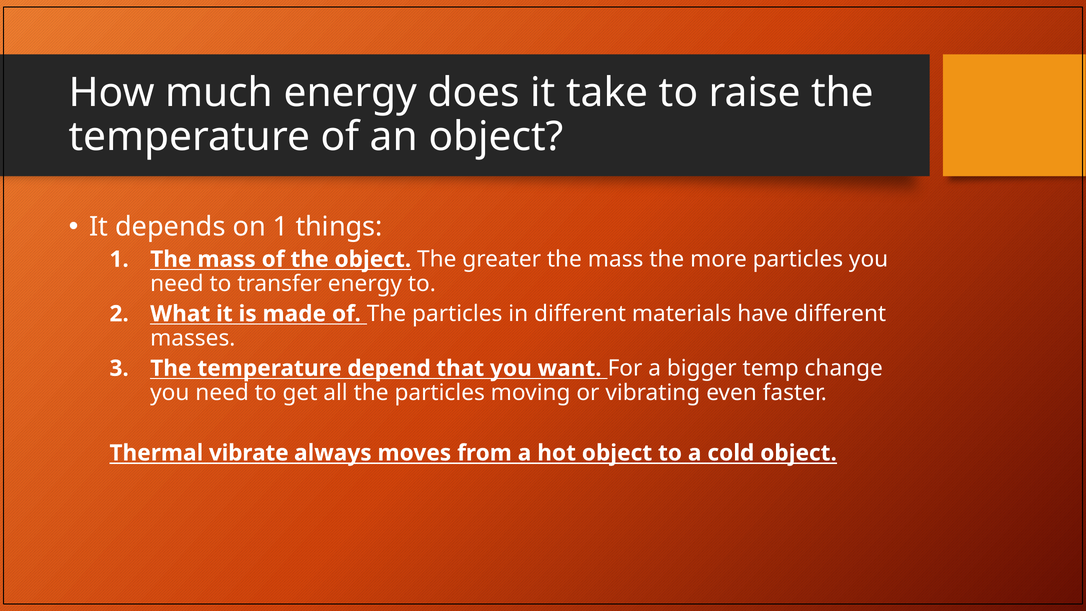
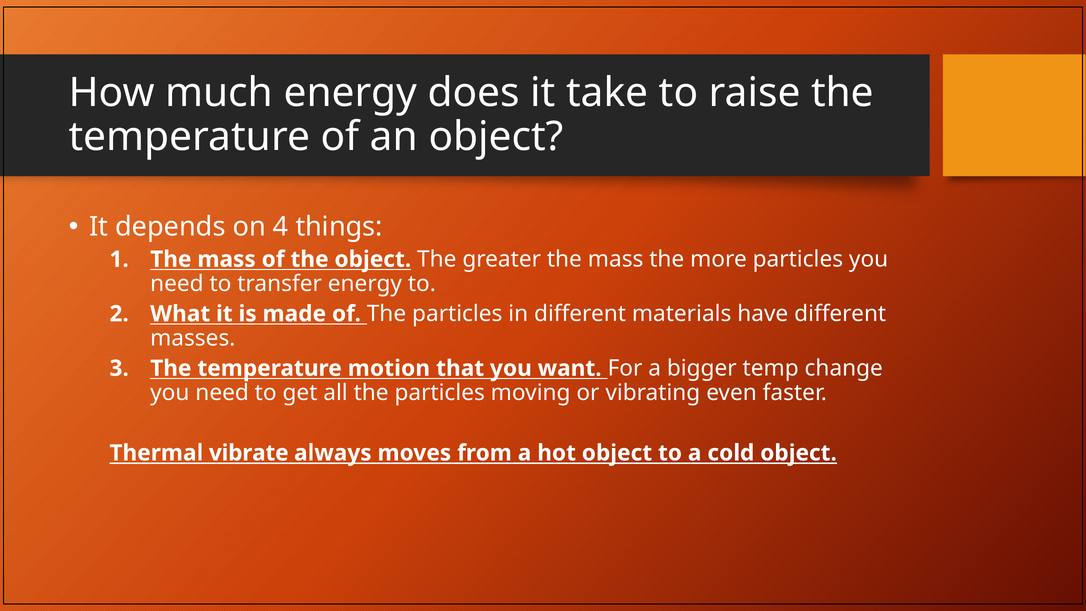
on 1: 1 -> 4 (281, 227)
depend: depend -> motion (389, 368)
